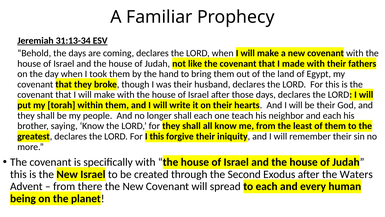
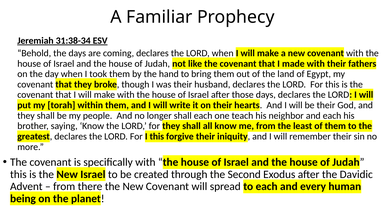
31:13-34: 31:13-34 -> 31:38-34 (73, 41)
Waters: Waters -> Davidic (356, 174)
